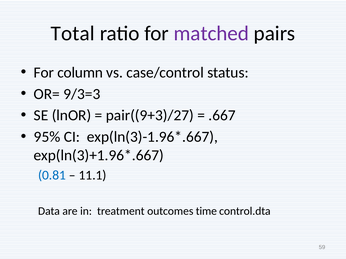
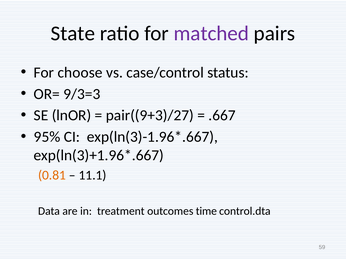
Total: Total -> State (73, 33)
column: column -> choose (80, 73)
0.81 colour: blue -> orange (52, 176)
